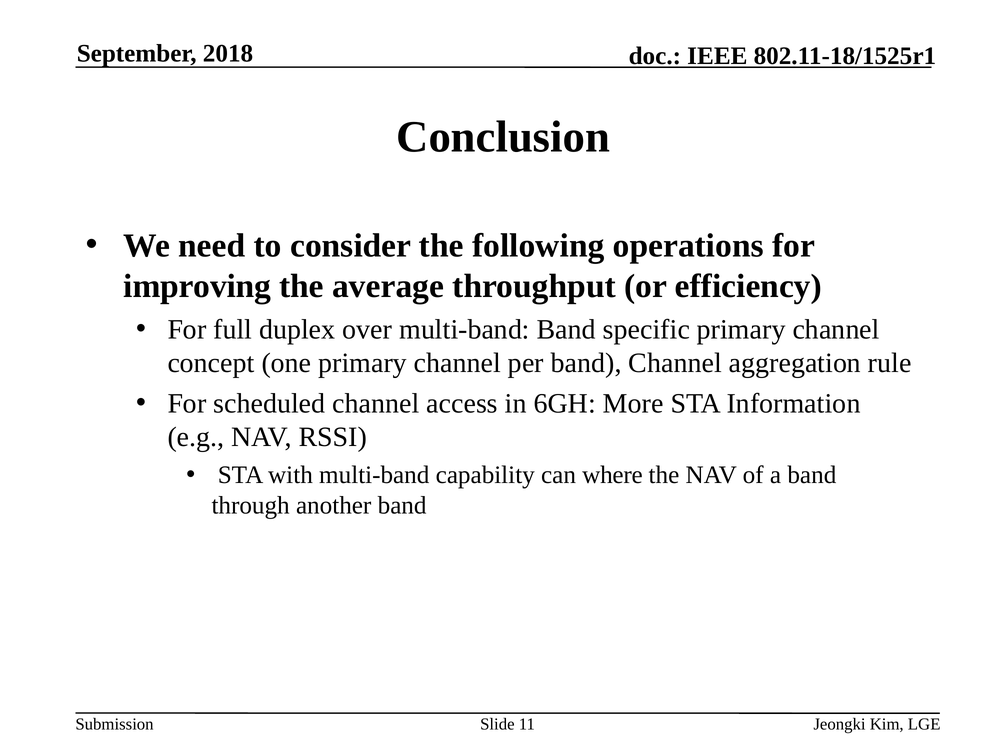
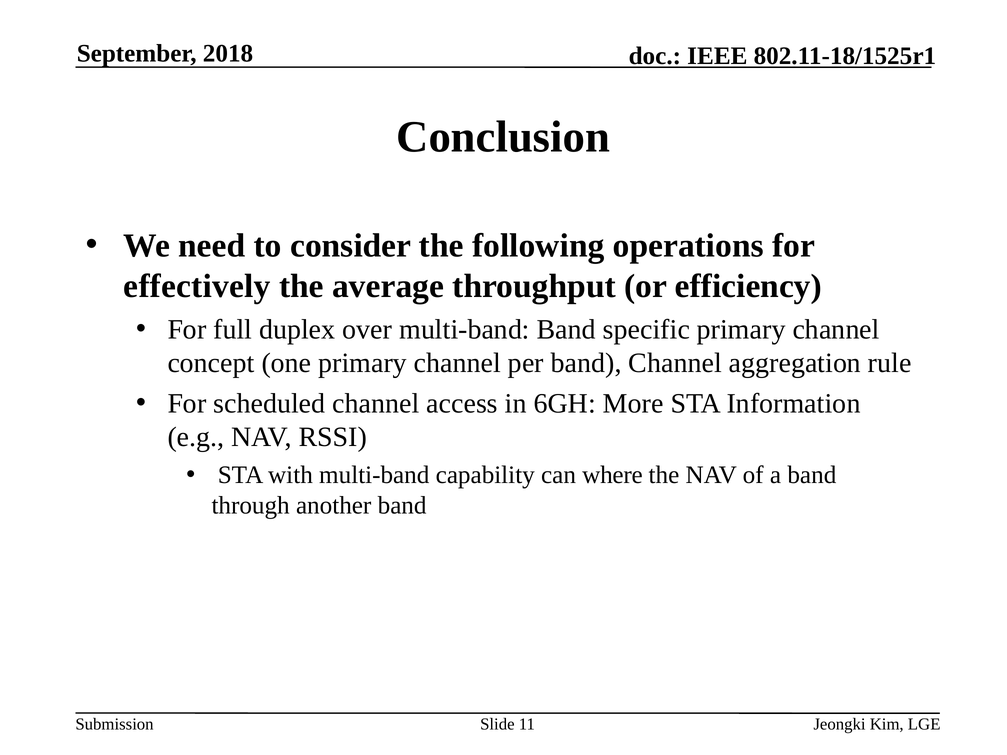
improving: improving -> effectively (197, 286)
